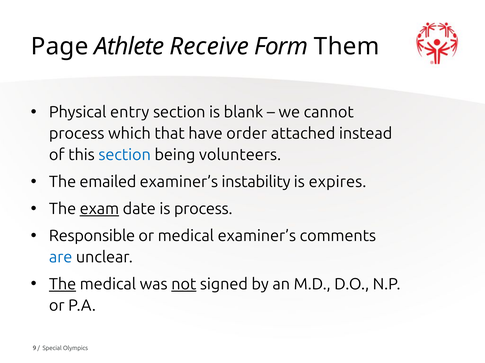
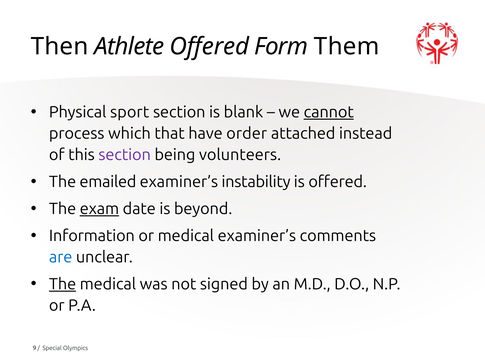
Page: Page -> Then (60, 46)
Athlete Receive: Receive -> Offered (209, 46)
entry: entry -> sport (130, 113)
cannot underline: none -> present (329, 113)
section colour: blue -> purple (125, 155)
is expires: expires -> offered (338, 182)
is process: process -> beyond (203, 209)
Responsible: Responsible -> Information (92, 236)
not underline: present -> none (184, 285)
